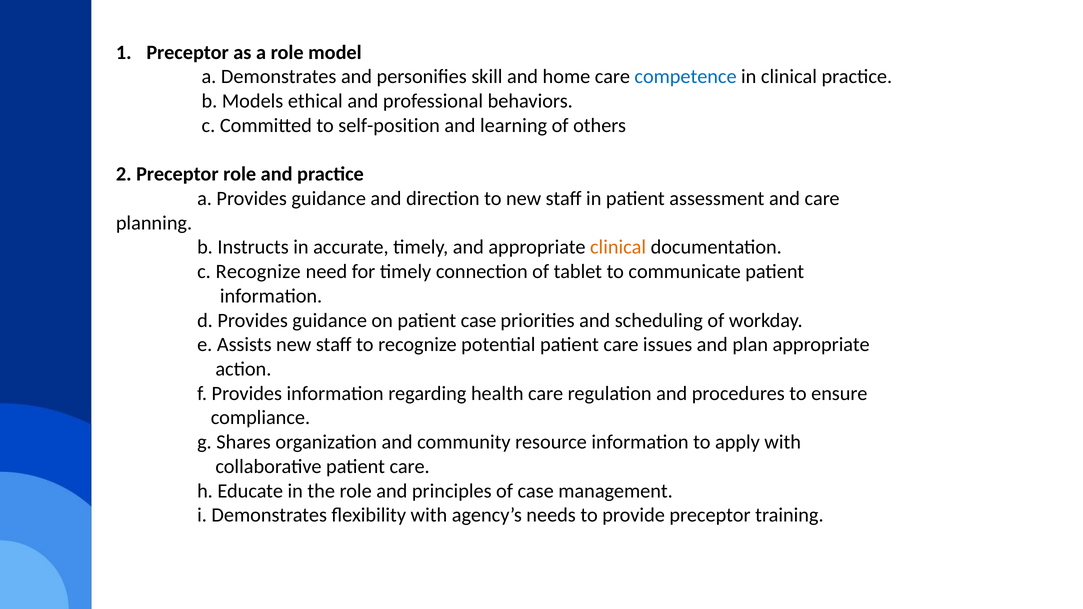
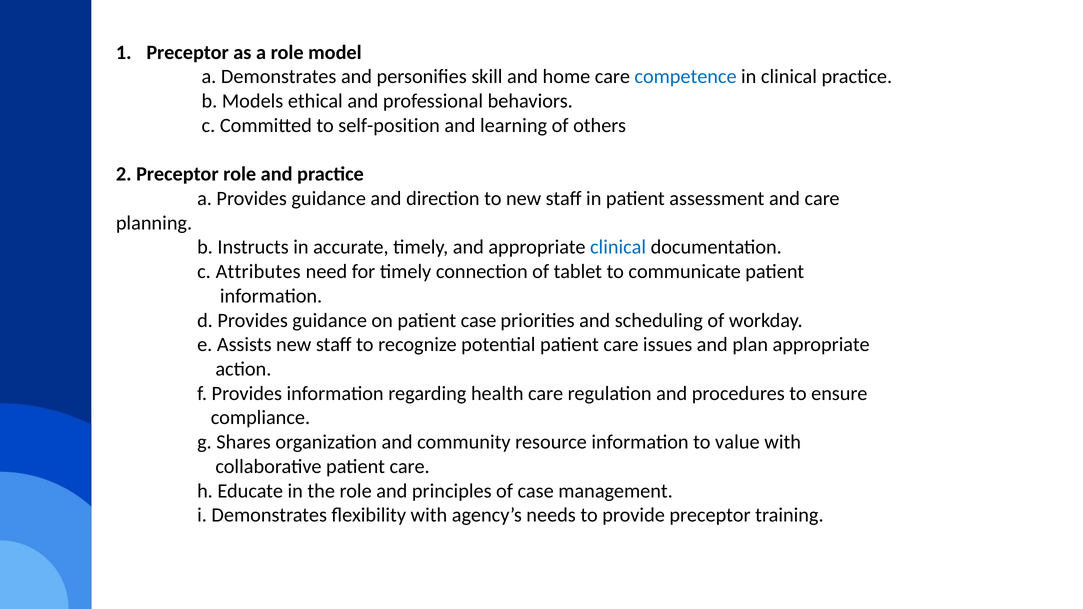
clinical colour: orange -> blue (618, 247)
c Recognize: Recognize -> Attributes (258, 272)
apply: apply -> value (737, 442)
